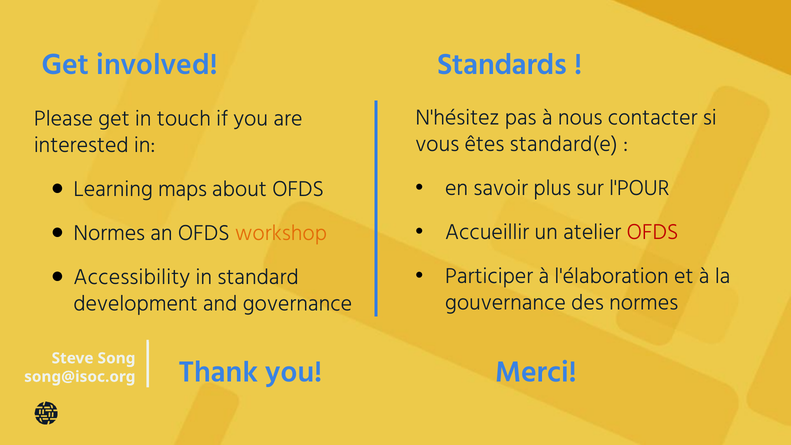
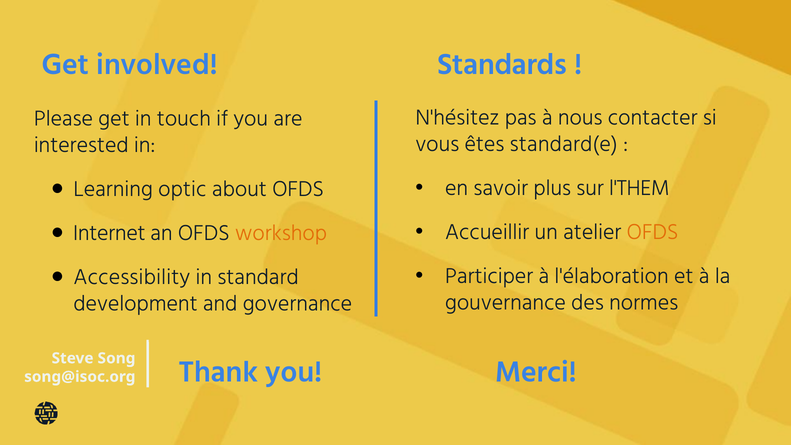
l'POUR: l'POUR -> l'THEM (639, 188)
maps: maps -> optic (182, 189)
OFDS colour: red -> orange (653, 232)
Normes: Normes -> Internet (109, 233)
